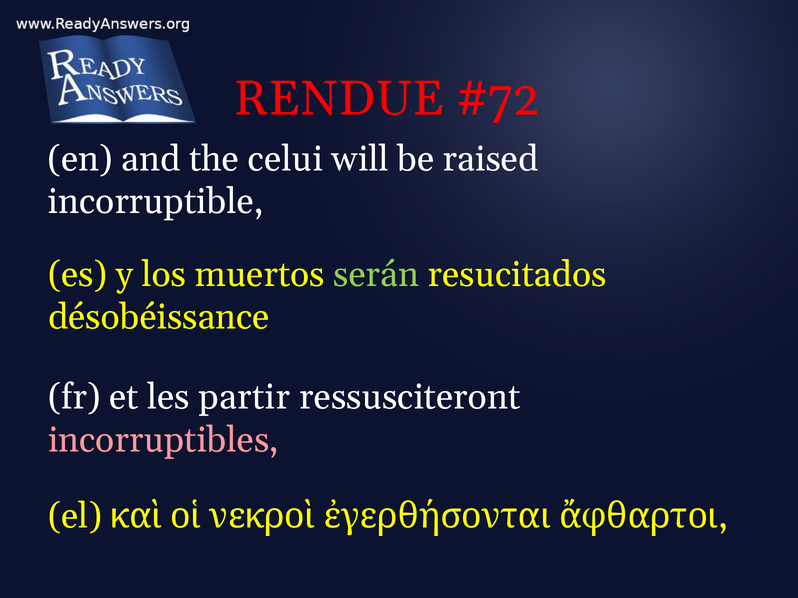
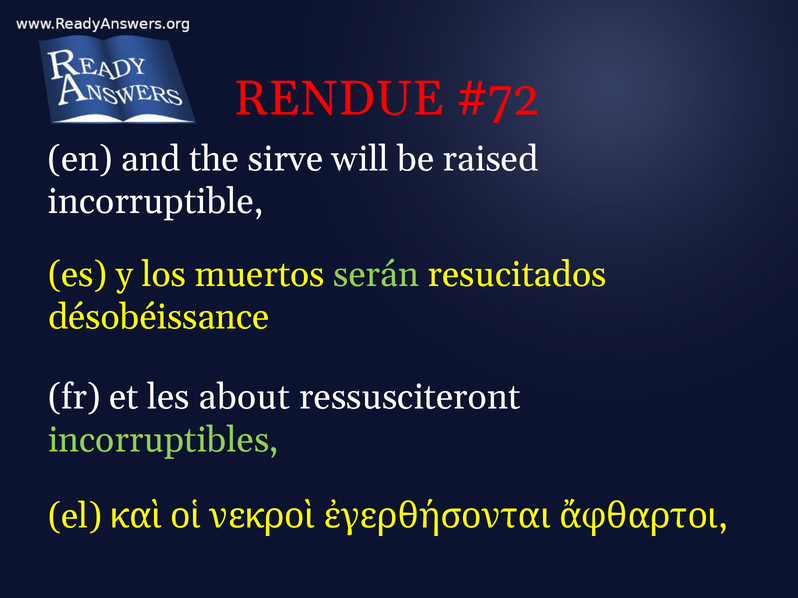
celui: celui -> sirve (285, 159)
partir: partir -> about (244, 398)
incorruptibles colour: pink -> light green (163, 440)
